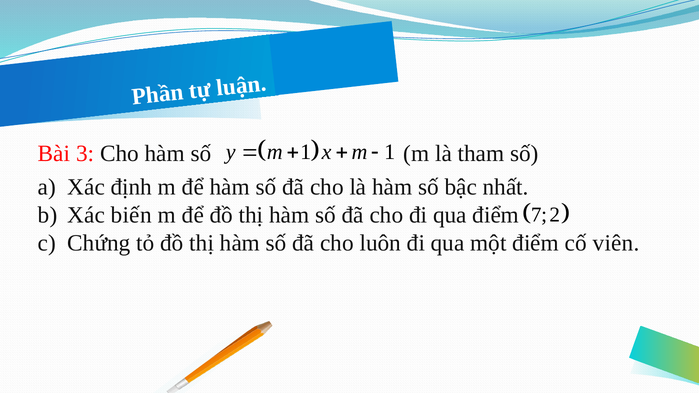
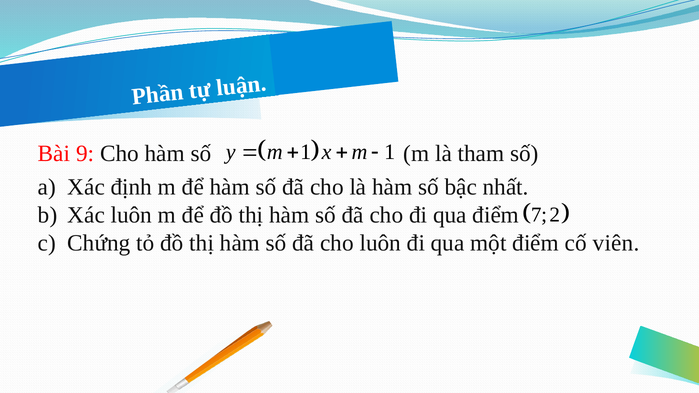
3: 3 -> 9 (85, 153)
Xác biến: biến -> luôn (131, 215)
